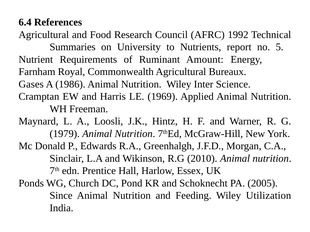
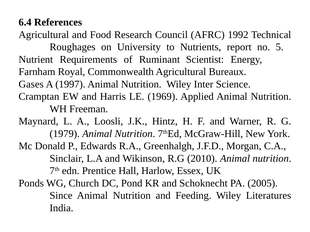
Summaries: Summaries -> Roughages (73, 47)
Amount: Amount -> Scientist (205, 60)
1986: 1986 -> 1997 (70, 84)
Utilization: Utilization -> Literatures (269, 196)
